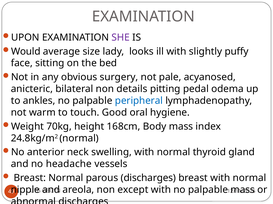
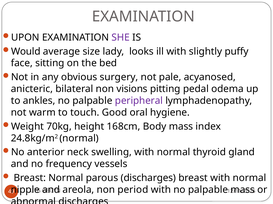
details: details -> visions (132, 89)
peripheral colour: blue -> purple (139, 101)
headache: headache -> frequency (69, 165)
except: except -> period (133, 190)
